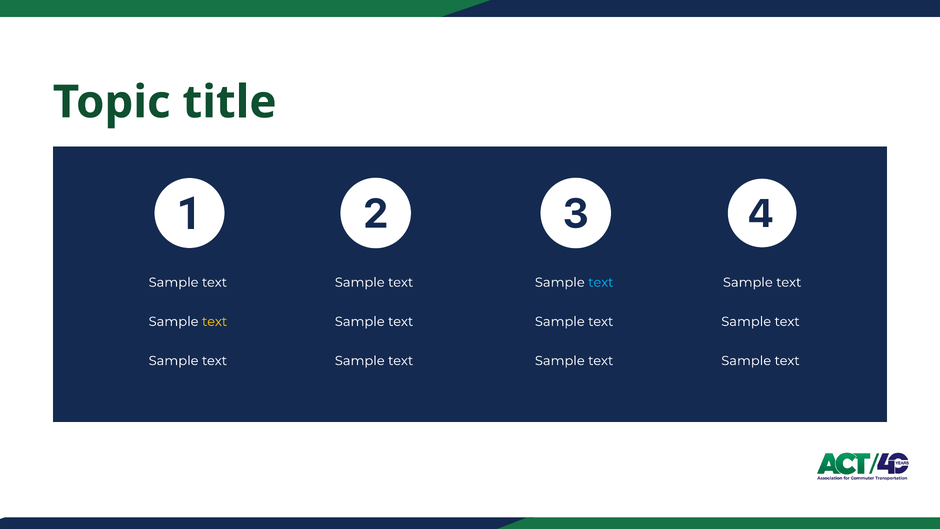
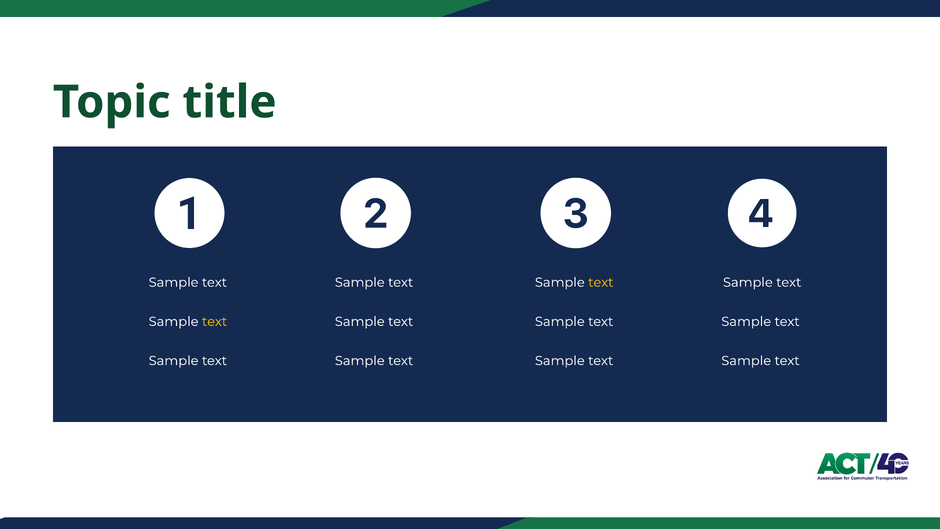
text colour: light blue -> yellow (601, 282)
